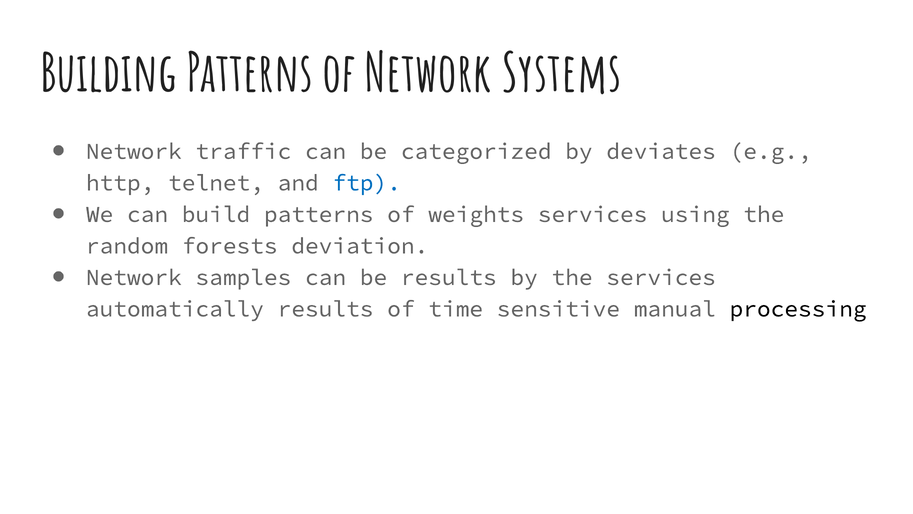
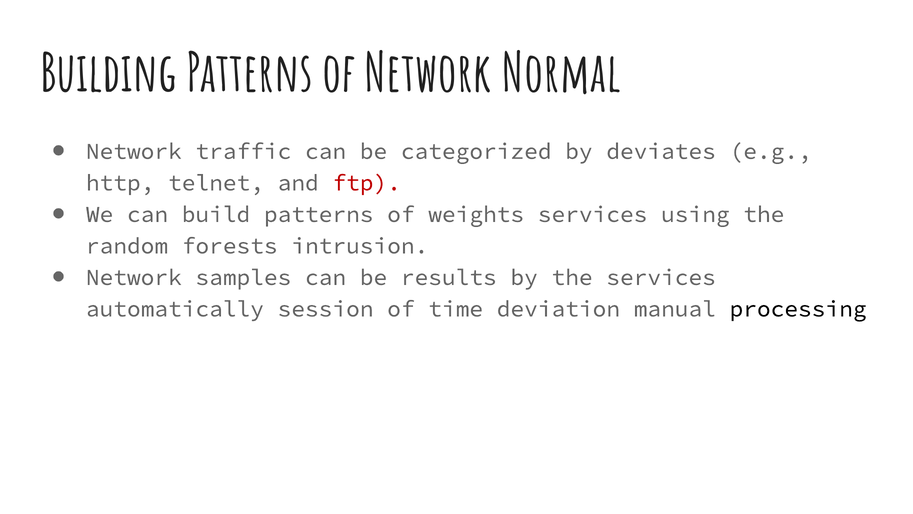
Systems: Systems -> Normal (561, 74)
ftp colour: blue -> red (367, 183)
deviation: deviation -> intrusion (360, 246)
automatically results: results -> session (326, 309)
sensitive: sensitive -> deviation (558, 309)
